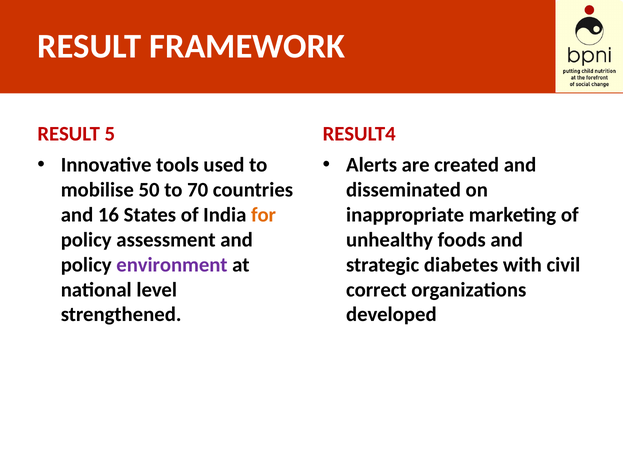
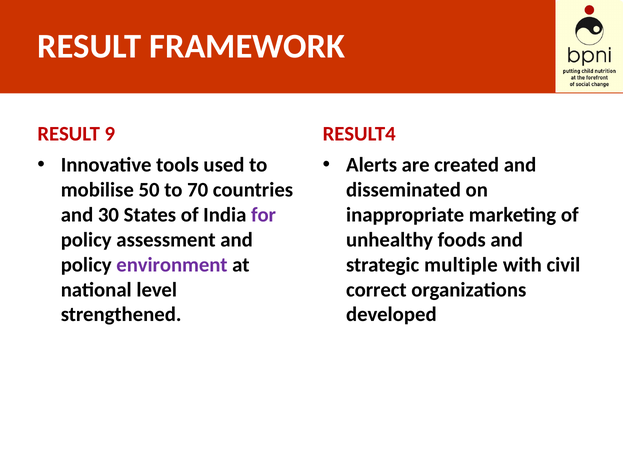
5: 5 -> 9 (110, 134)
16: 16 -> 30 (108, 215)
for colour: orange -> purple (264, 215)
diabetes: diabetes -> multiple (461, 265)
